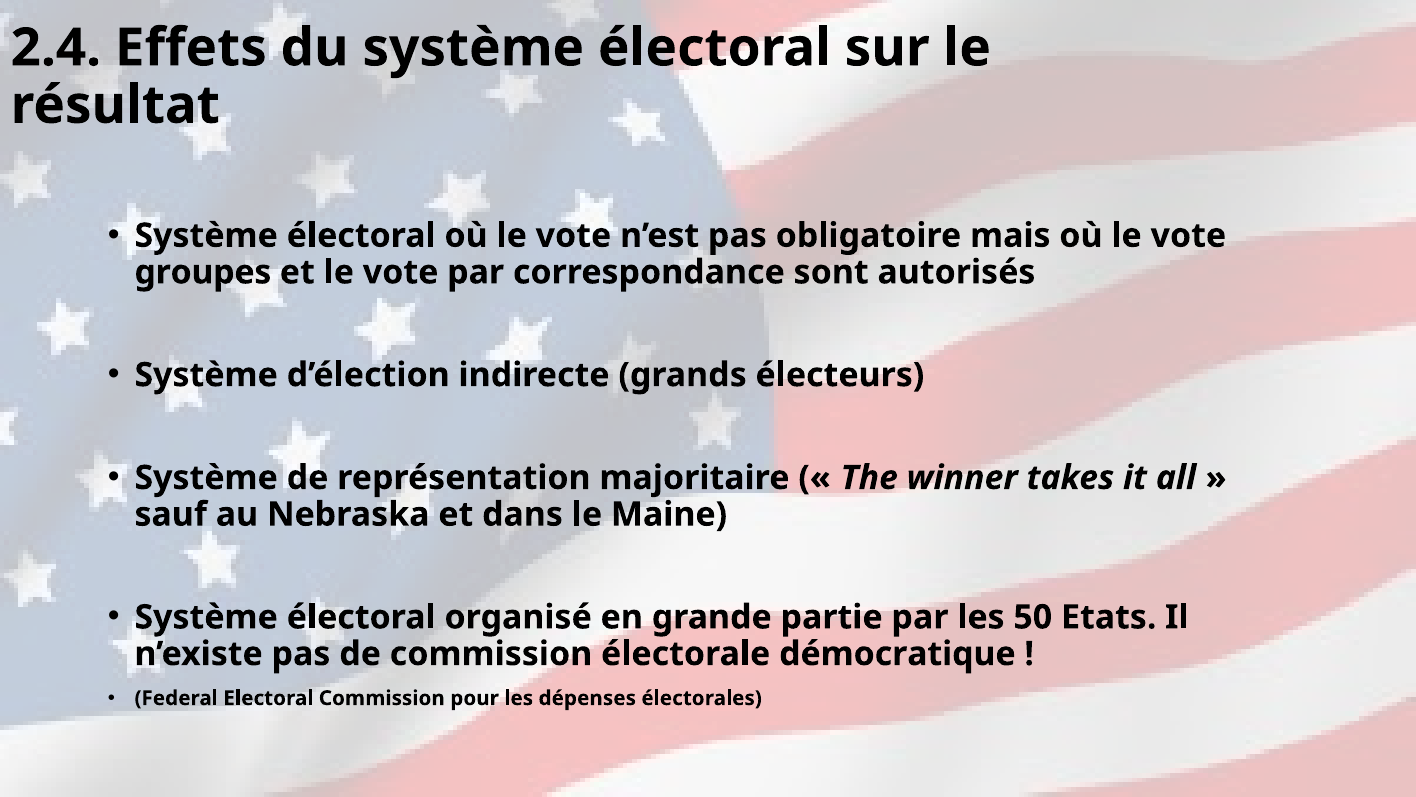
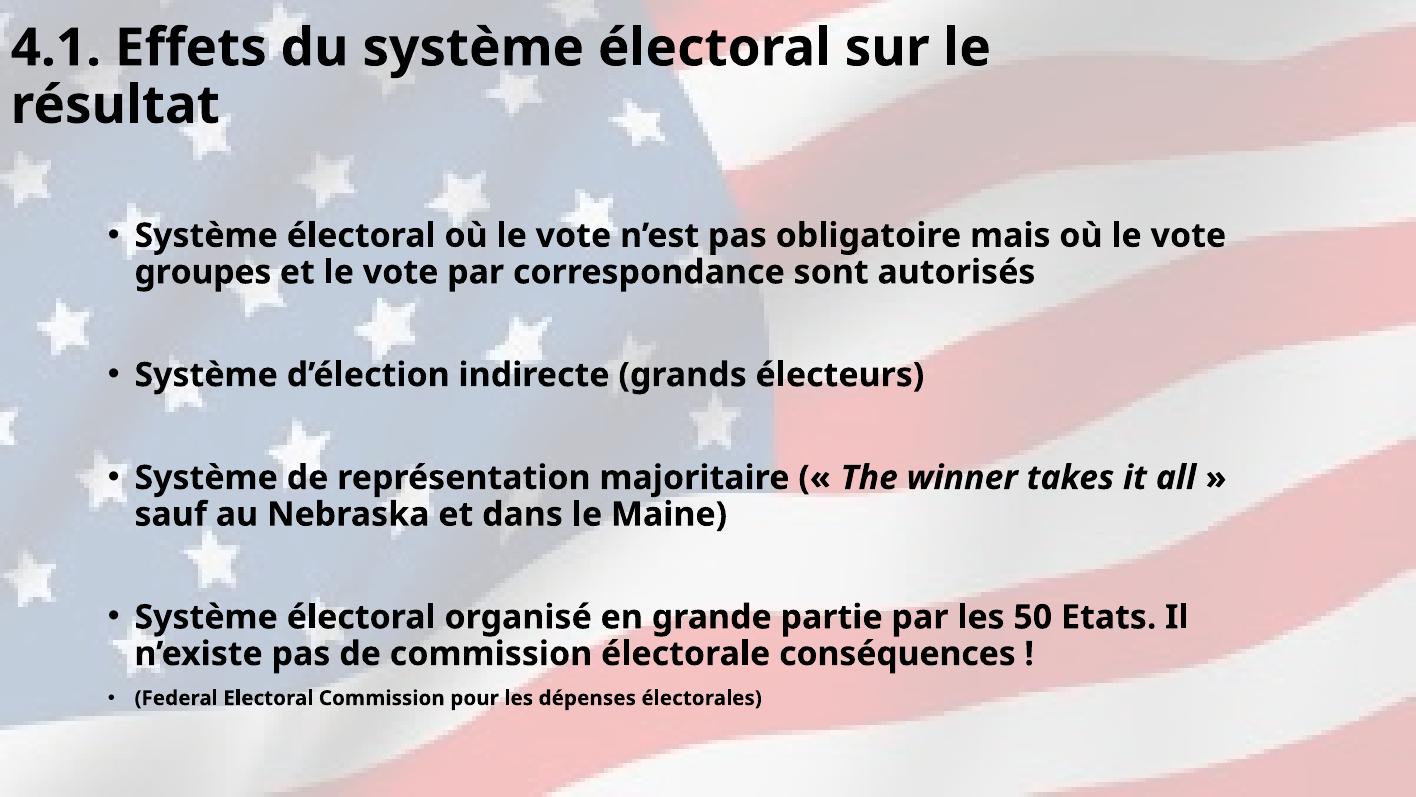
2.4: 2.4 -> 4.1 (56, 48)
démocratique: démocratique -> conséquences (897, 654)
